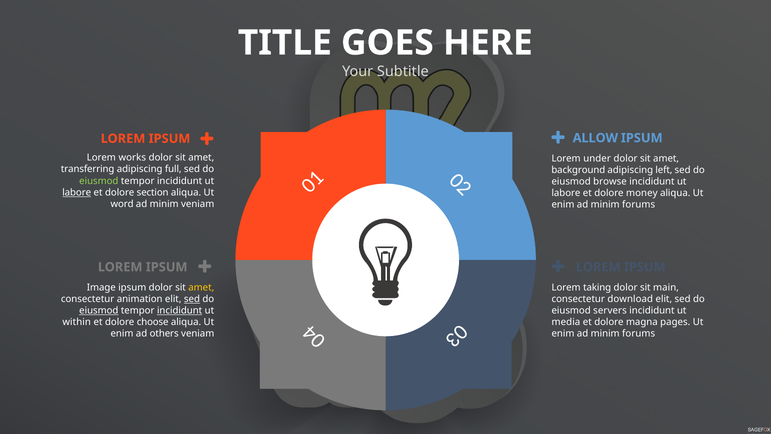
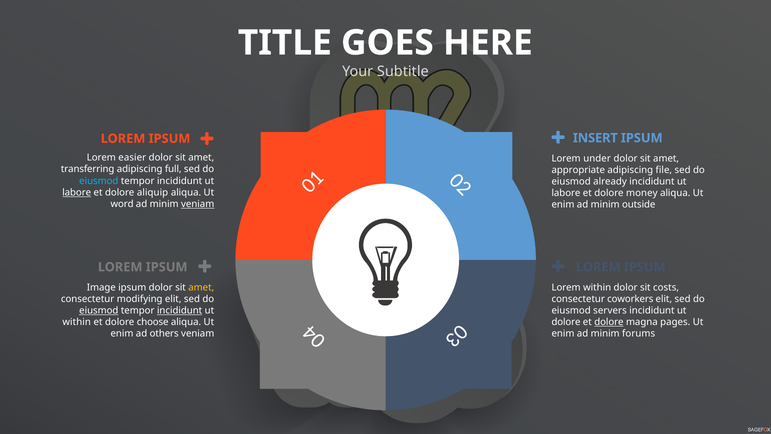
ALLOW: ALLOW -> INSERT (595, 138)
works: works -> easier (132, 158)
background: background -> appropriate (578, 170)
left: left -> file (664, 170)
eiusmod colour: light green -> light blue (99, 181)
browse: browse -> already (610, 181)
section: section -> aliquip (153, 192)
veniam underline: none -> present (198, 204)
forums: forums -> outside (639, 205)
Lorem taking: taking -> within (597, 287)
main: main -> costs (666, 287)
animation: animation -> modifying (140, 299)
sed underline: present -> none (192, 299)
download: download -> coworkers (630, 299)
media: media -> dolore (566, 322)
dolore underline: none -> present (609, 322)
